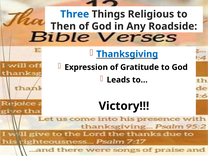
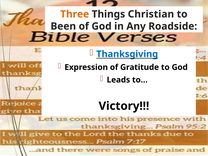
Three colour: blue -> orange (75, 14)
Religious: Religious -> Christian (151, 14)
Then: Then -> Been (63, 26)
